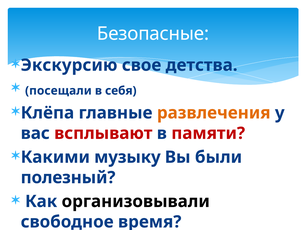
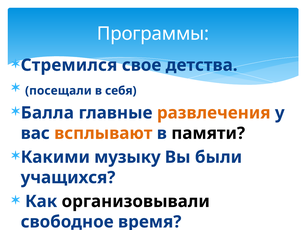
Безопасные: Безопасные -> Программы (153, 34)
Экскурсию: Экскурсию -> Стремился (69, 65)
Клёпа: Клёпа -> Балла (47, 113)
всплывают colour: red -> orange (103, 133)
памяти colour: red -> black (208, 133)
полезный: полезный -> учащихся (68, 177)
